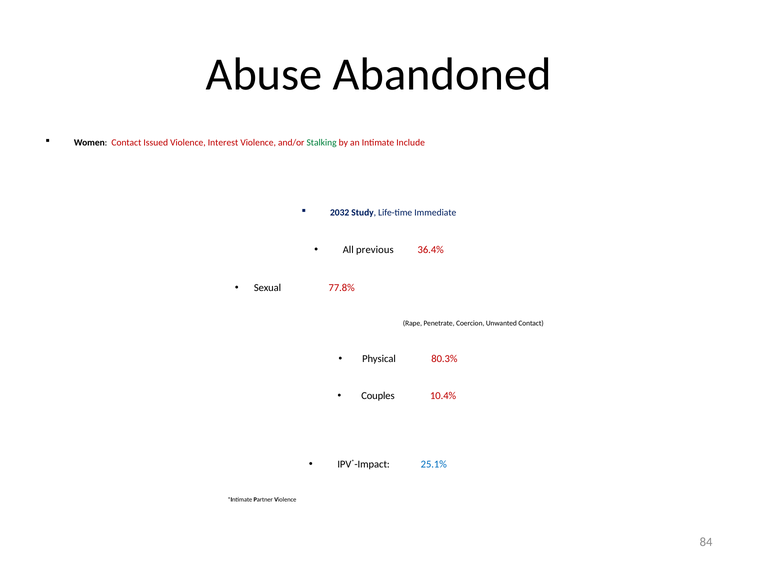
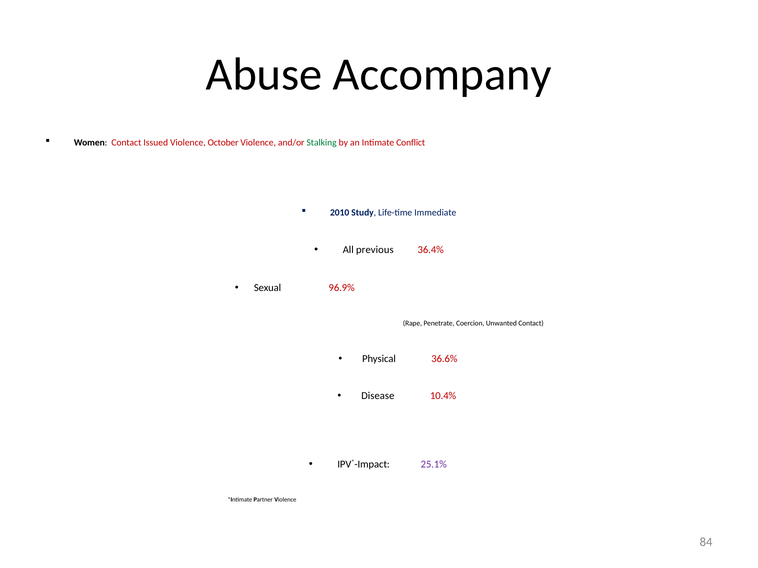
Abandoned: Abandoned -> Accompany (442, 75)
Interest: Interest -> October (223, 143)
Include: Include -> Conflict (411, 143)
2032: 2032 -> 2010 (340, 213)
77.8%: 77.8% -> 96.9% (342, 288)
80.3%: 80.3% -> 36.6% (444, 359)
Couples: Couples -> Disease (378, 396)
25.1% colour: blue -> purple (434, 465)
